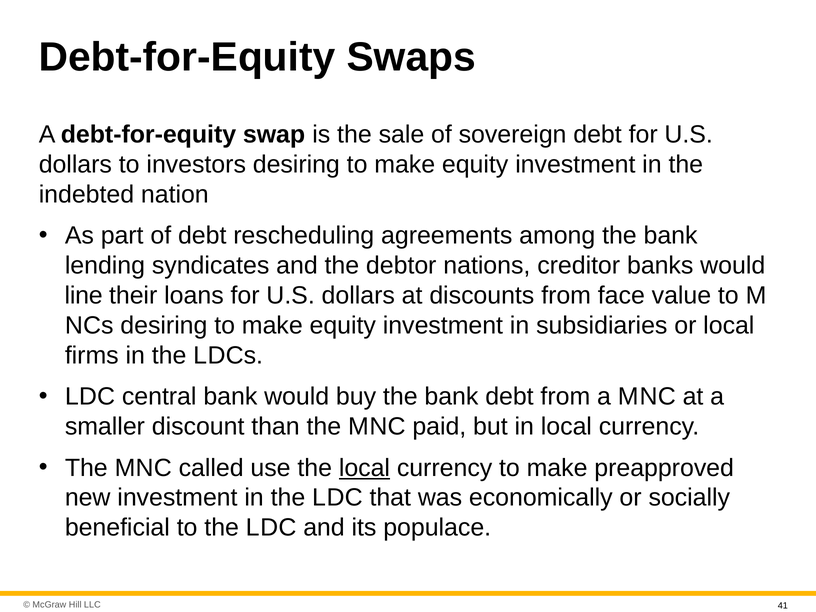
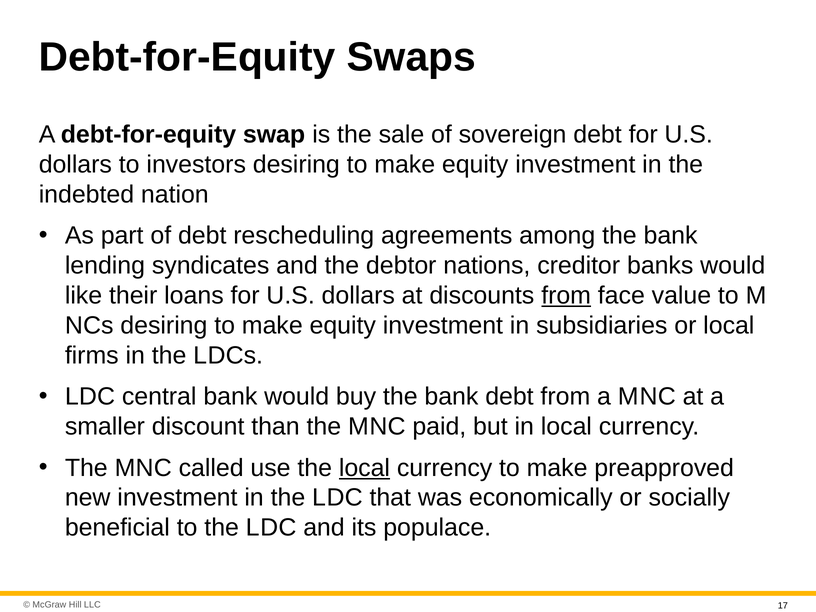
line: line -> like (84, 296)
from underline: none -> present (566, 296)
41: 41 -> 17 (783, 606)
